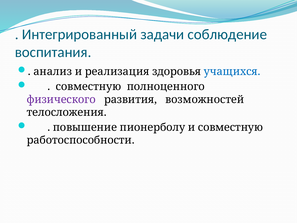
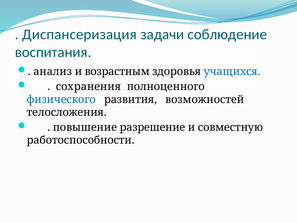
Интегрированный: Интегрированный -> Диспансеризация (79, 34)
реализация: реализация -> возрастным (117, 72)
совместную: совместную -> сохранения (88, 87)
физического colour: purple -> blue (61, 99)
пионерболу: пионерболу -> разрешение (153, 127)
